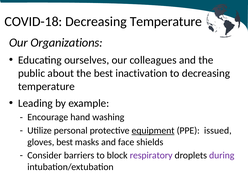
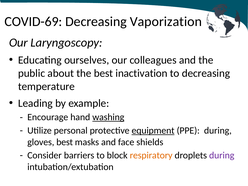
COVID-18: COVID-18 -> COVID-69 (33, 22)
Temperature: Temperature -> Vaporization (166, 22)
Organizations: Organizations -> Laryngoscopy (66, 43)
washing underline: none -> present (108, 117)
PPE issued: issued -> during (218, 130)
respiratory colour: purple -> orange (151, 155)
